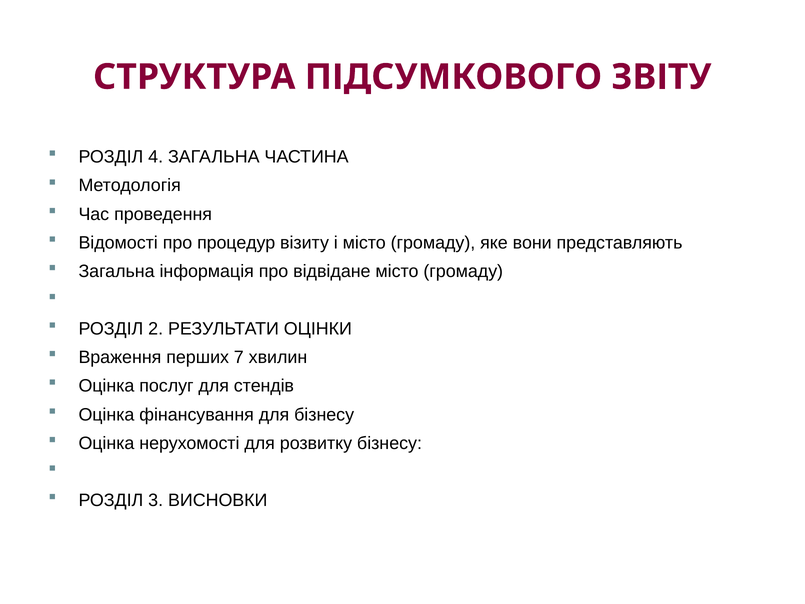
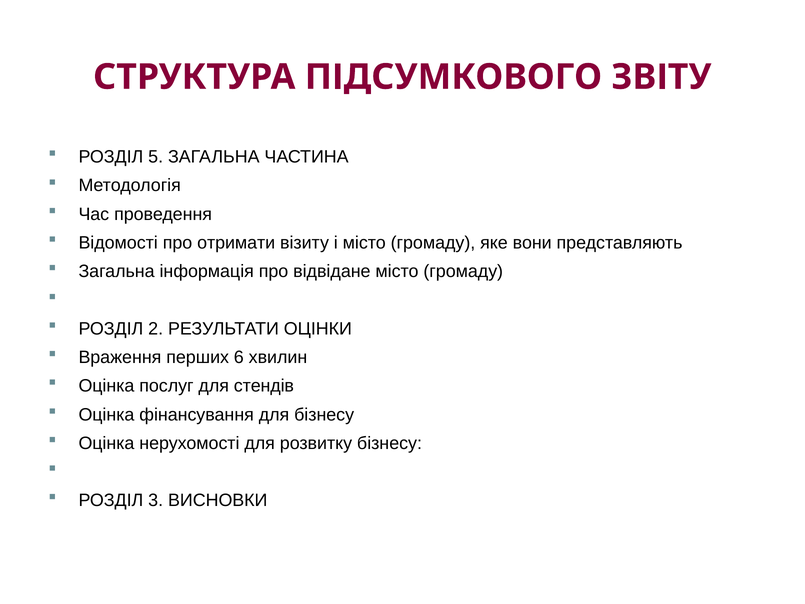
4: 4 -> 5 (156, 157)
процедур: процедур -> отримати (236, 243)
7: 7 -> 6 (239, 357)
